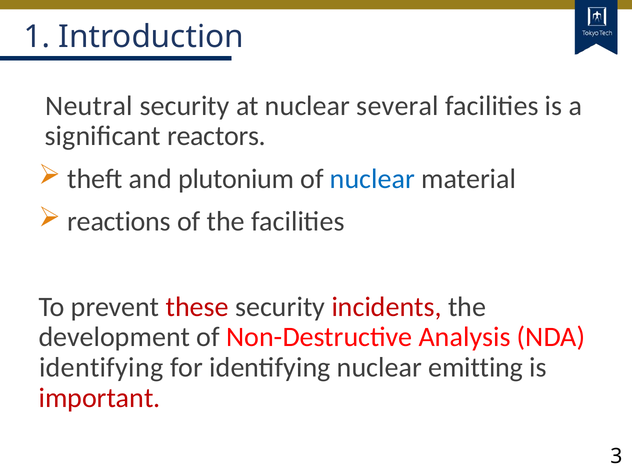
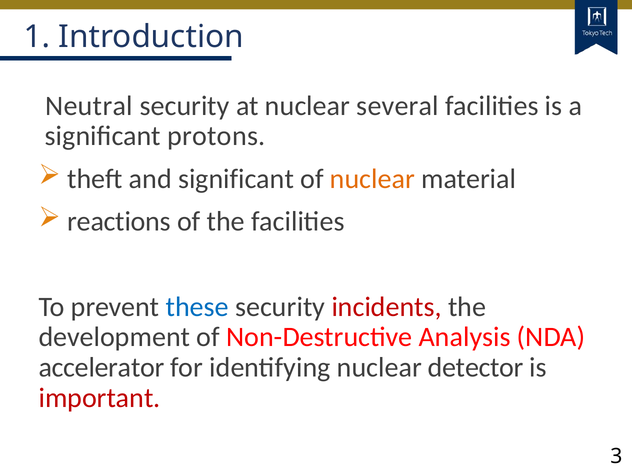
reactors: reactors -> protons (216, 136)
and plutonium: plutonium -> significant (236, 179)
nuclear colour: blue -> orange (372, 179)
these colour: red -> blue (197, 307)
identifying: identifying -> accelerator (101, 368)
emitting: emitting -> detector (476, 368)
